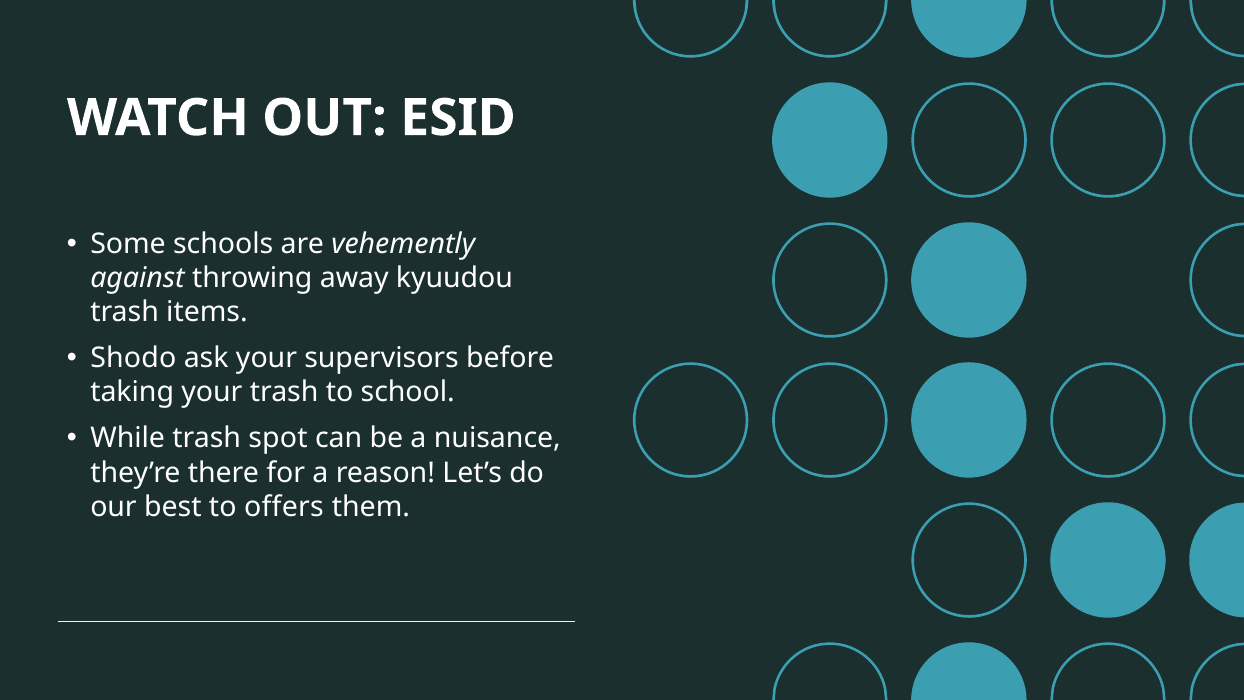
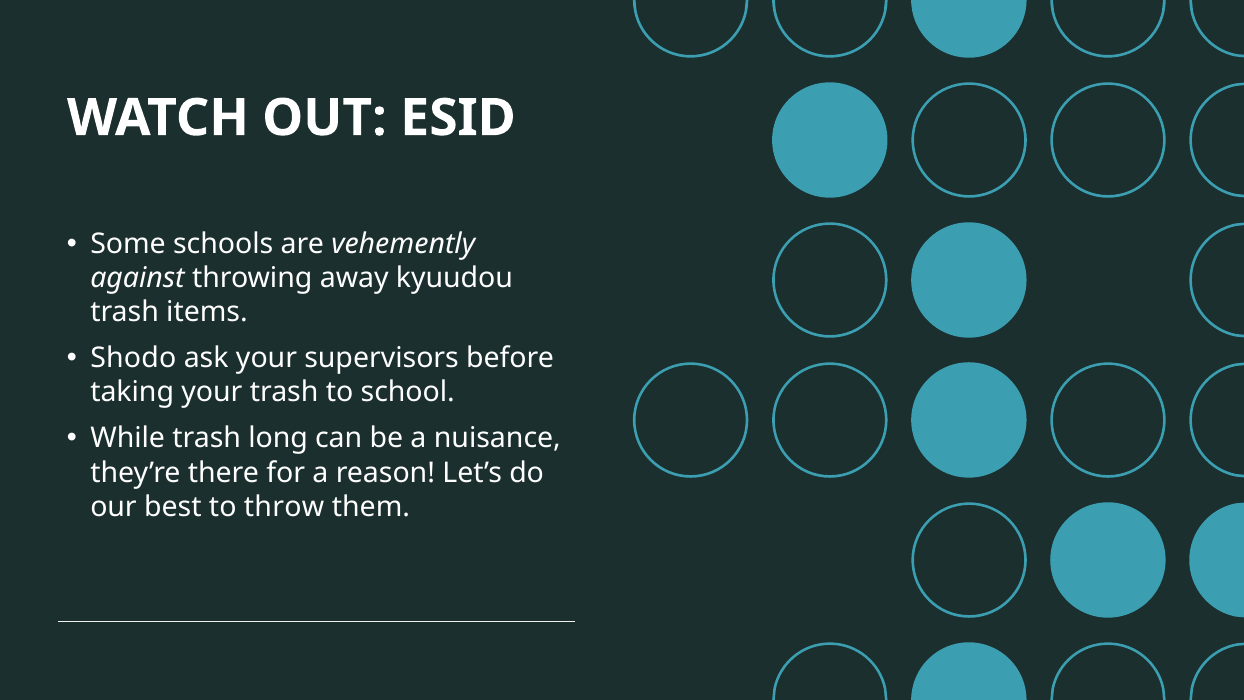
spot: spot -> long (278, 438)
offers: offers -> throw (284, 507)
